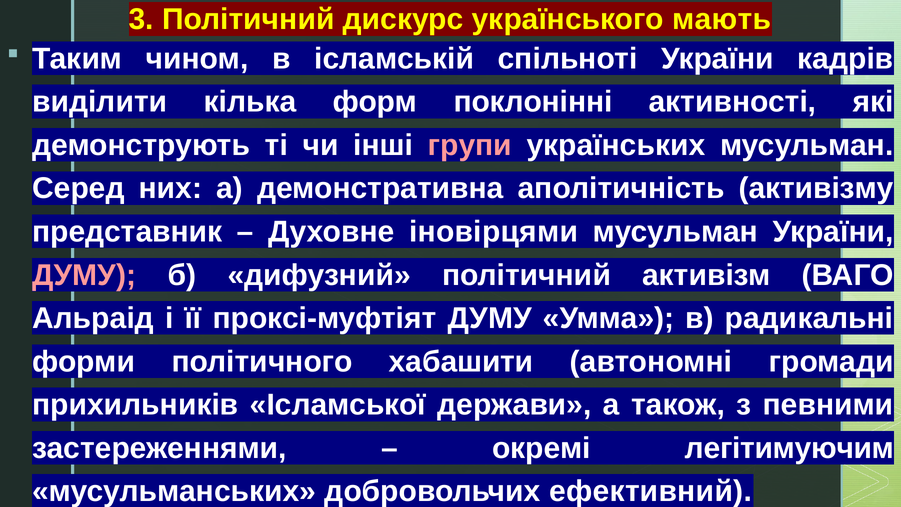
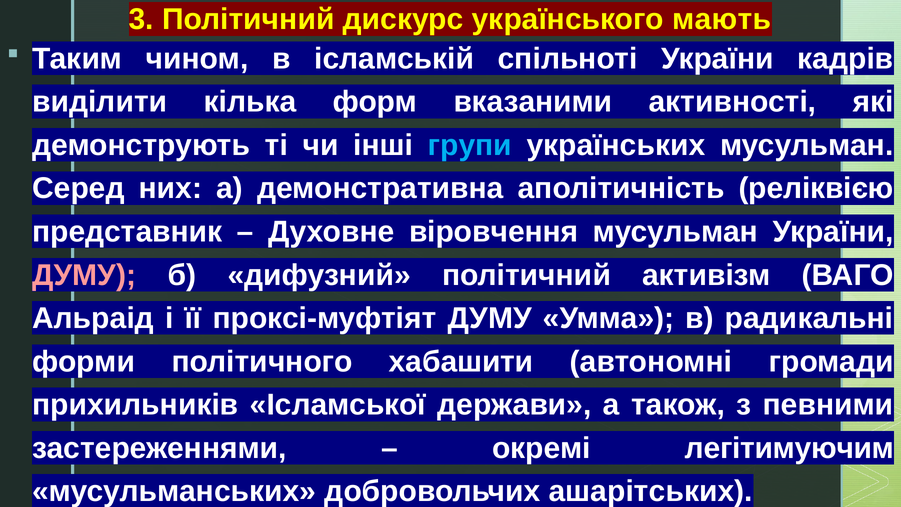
поклонінні: поклонінні -> вказаними (533, 102)
групи colour: pink -> light blue (470, 145)
активізму: активізму -> реліквією (816, 189)
іновірцями: іновірцями -> віровчення (494, 232)
ефективний: ефективний -> ашарітських (651, 491)
